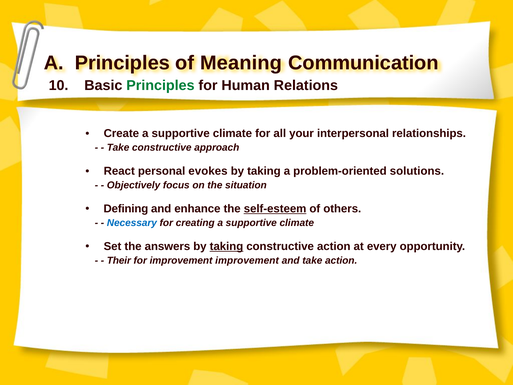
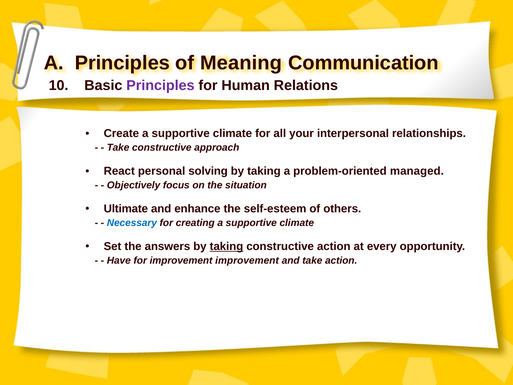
Principles colour: green -> purple (160, 85)
evokes: evokes -> solving (208, 171)
solutions: solutions -> managed (417, 171)
Defining: Defining -> Ultimate (126, 209)
self-esteem underline: present -> none (275, 209)
Their: Their -> Have (119, 260)
